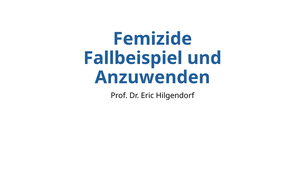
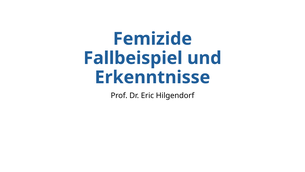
Anzuwenden: Anzuwenden -> Erkenntnisse (152, 77)
